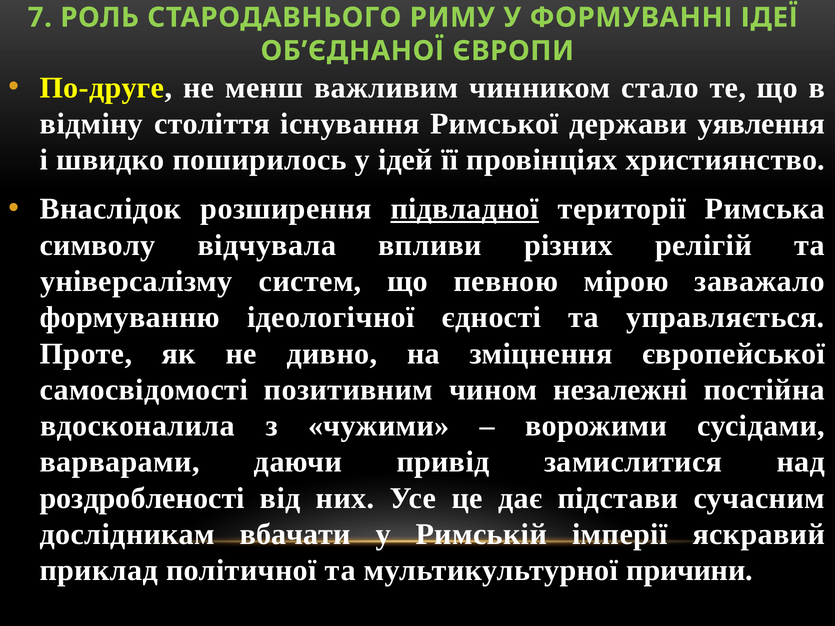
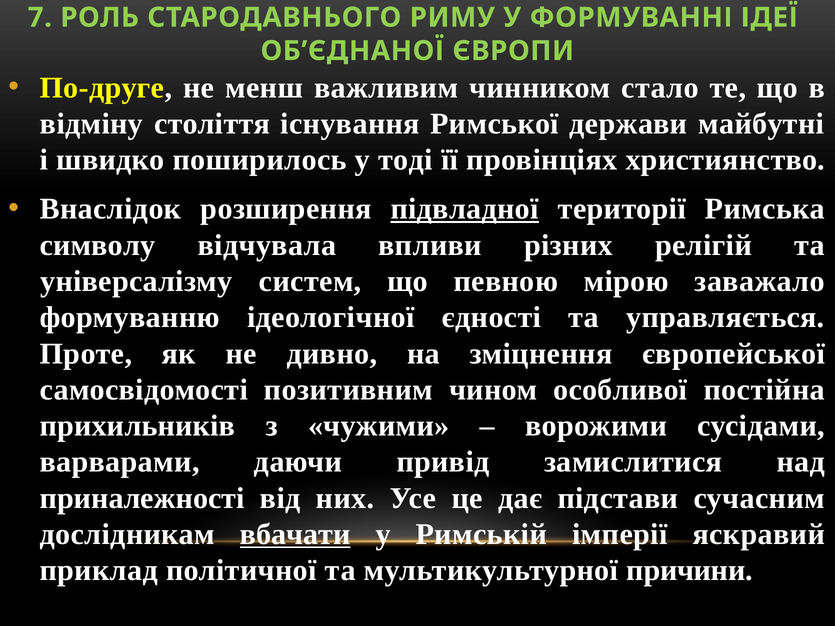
уявлення: уявлення -> майбутні (761, 124)
ідей: ідей -> тоді (405, 160)
незалежні: незалежні -> особливої (620, 390)
вдосконалила: вдосконалила -> прихильників (137, 426)
роздробленості: роздробленості -> приналежності (142, 498)
вбачати underline: none -> present (295, 535)
